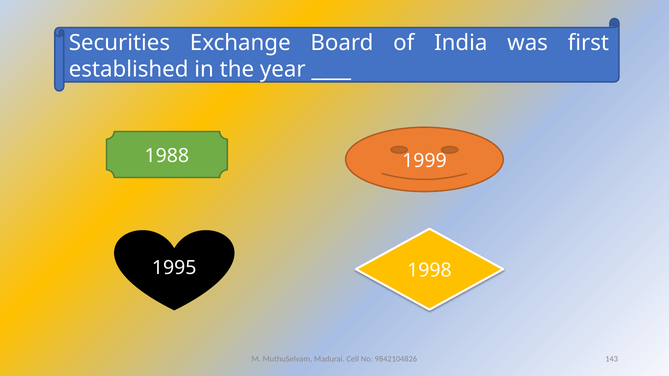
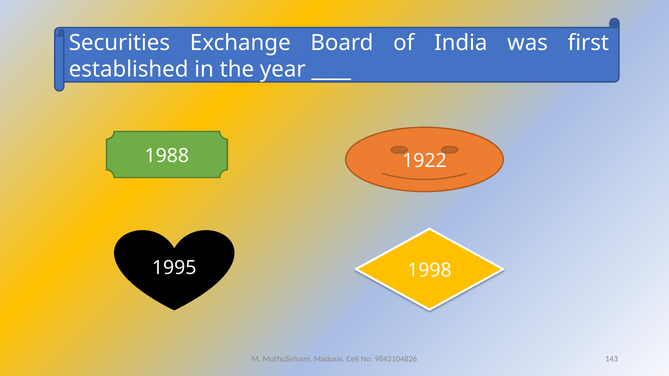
1999: 1999 -> 1922 (424, 161)
